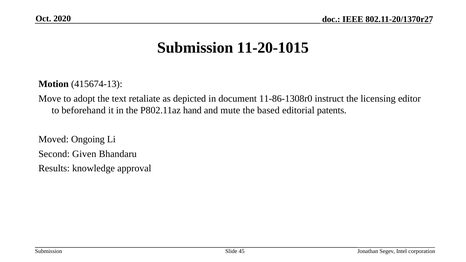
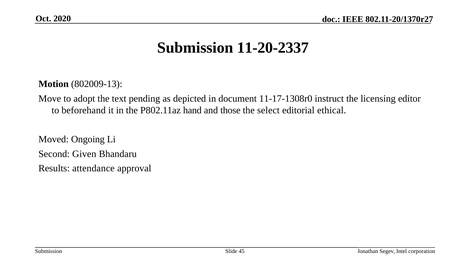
11-20-1015: 11-20-1015 -> 11-20-2337 (273, 48)
415674-13: 415674-13 -> 802009-13 (97, 84)
retaliate: retaliate -> pending (145, 99)
11-86-1308r0: 11-86-1308r0 -> 11-17-1308r0 (286, 99)
mute: mute -> those (230, 110)
based: based -> select (268, 110)
patents: patents -> ethical (332, 110)
knowledge: knowledge -> attendance (93, 169)
